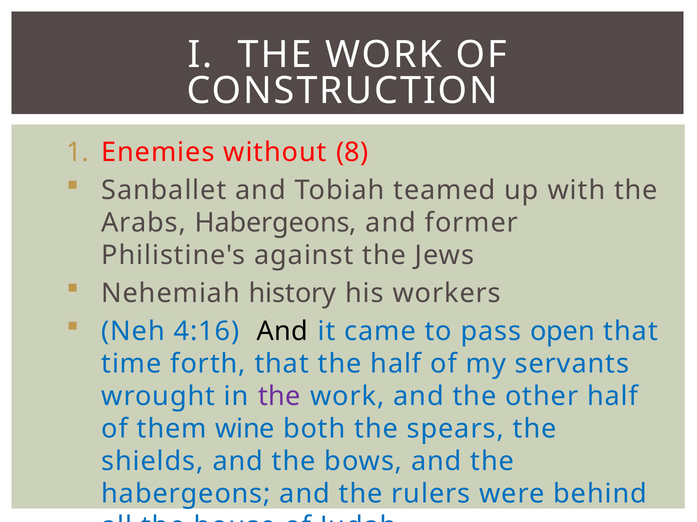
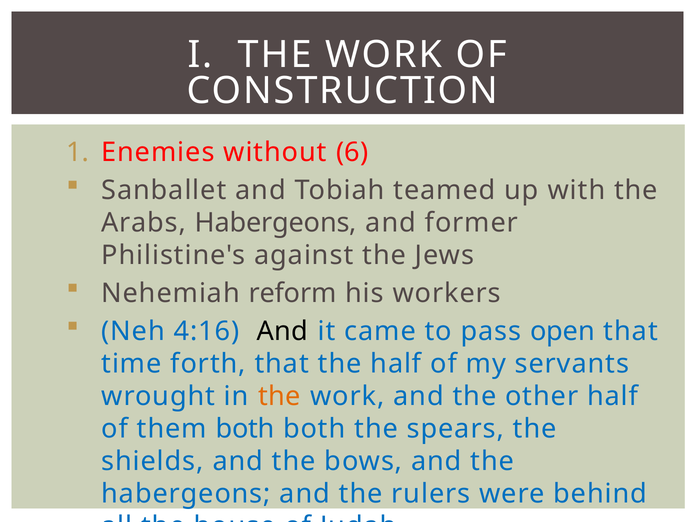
8: 8 -> 6 (352, 153)
history: history -> reform (293, 294)
the colour: purple -> orange (279, 397)
them wine: wine -> both (245, 429)
